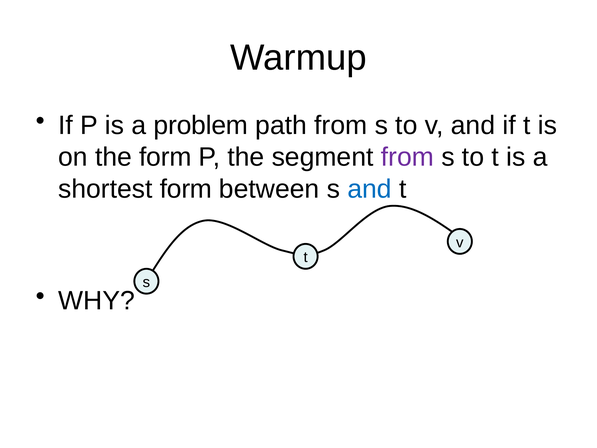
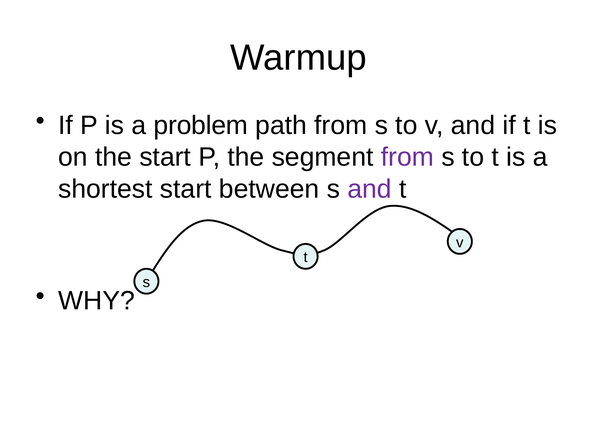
the form: form -> start (165, 157)
shortest form: form -> start (186, 189)
and colour: blue -> purple (370, 189)
